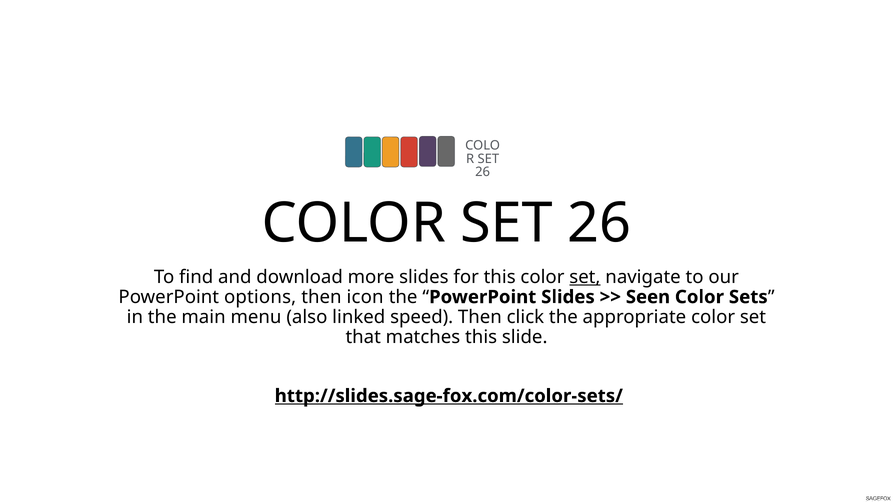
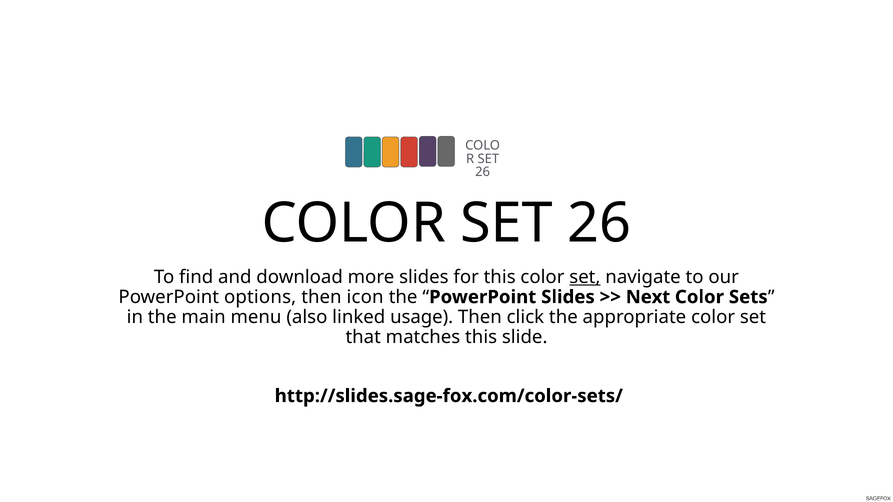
Seen: Seen -> Next (648, 297)
speed: speed -> usage (422, 317)
http://slides.sage-fox.com/color-sets/ underline: present -> none (449, 396)
